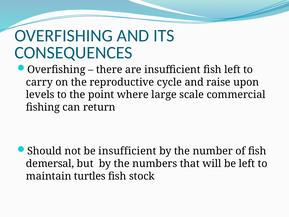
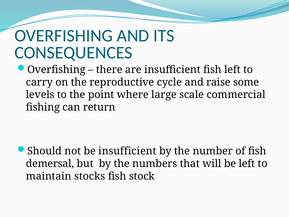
upon: upon -> some (246, 82)
turtles: turtles -> stocks (90, 176)
